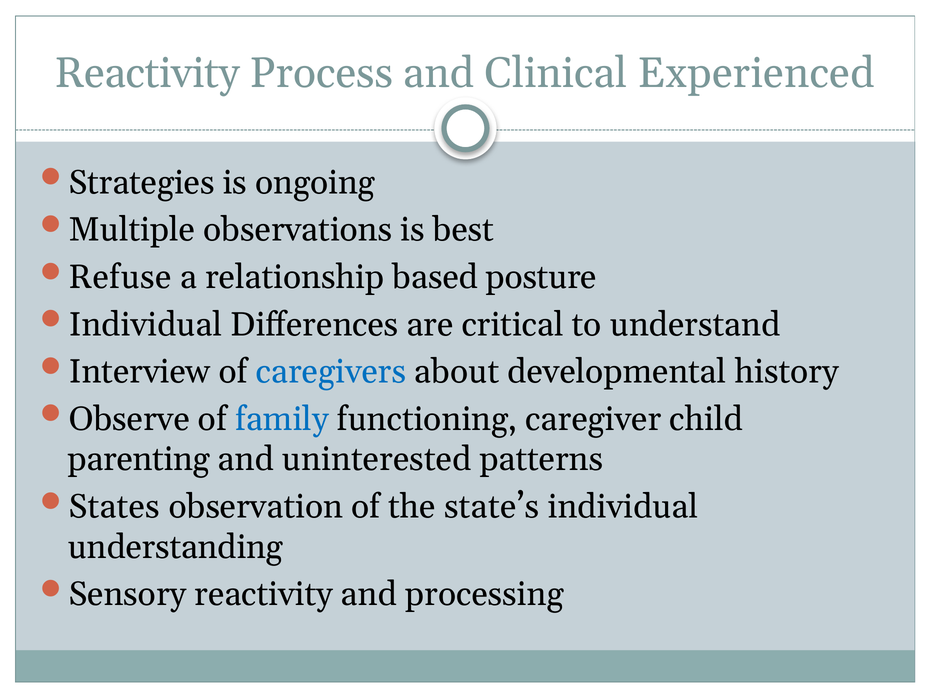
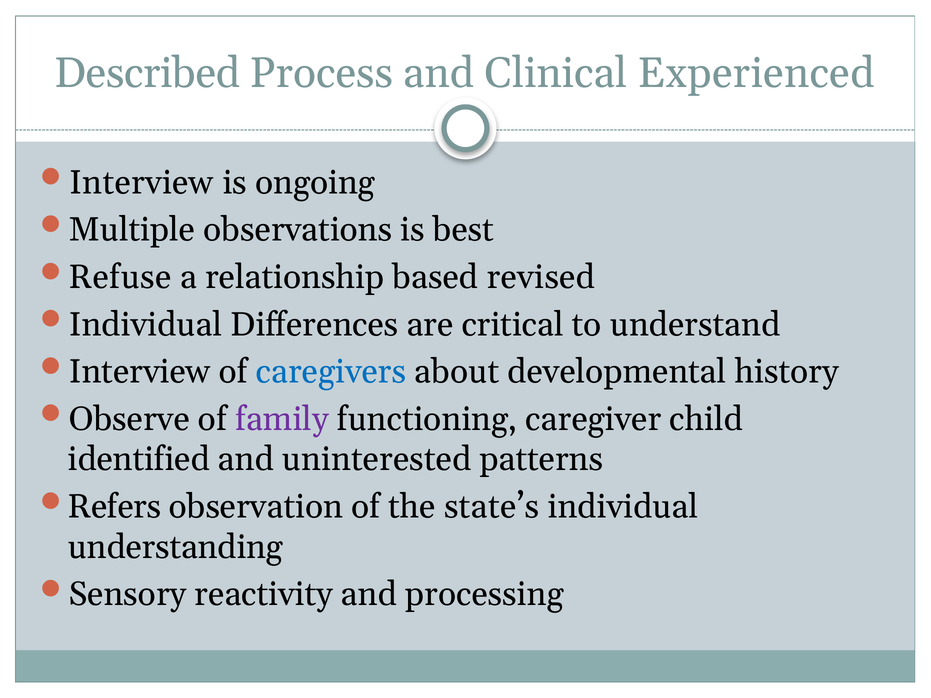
Reactivity: Reactivity -> Described (147, 73)
Strategies: Strategies -> Interview (141, 183)
posture: posture -> revised (541, 277)
family colour: blue -> purple (282, 419)
parenting: parenting -> identified (139, 460)
States: States -> Refers (115, 507)
